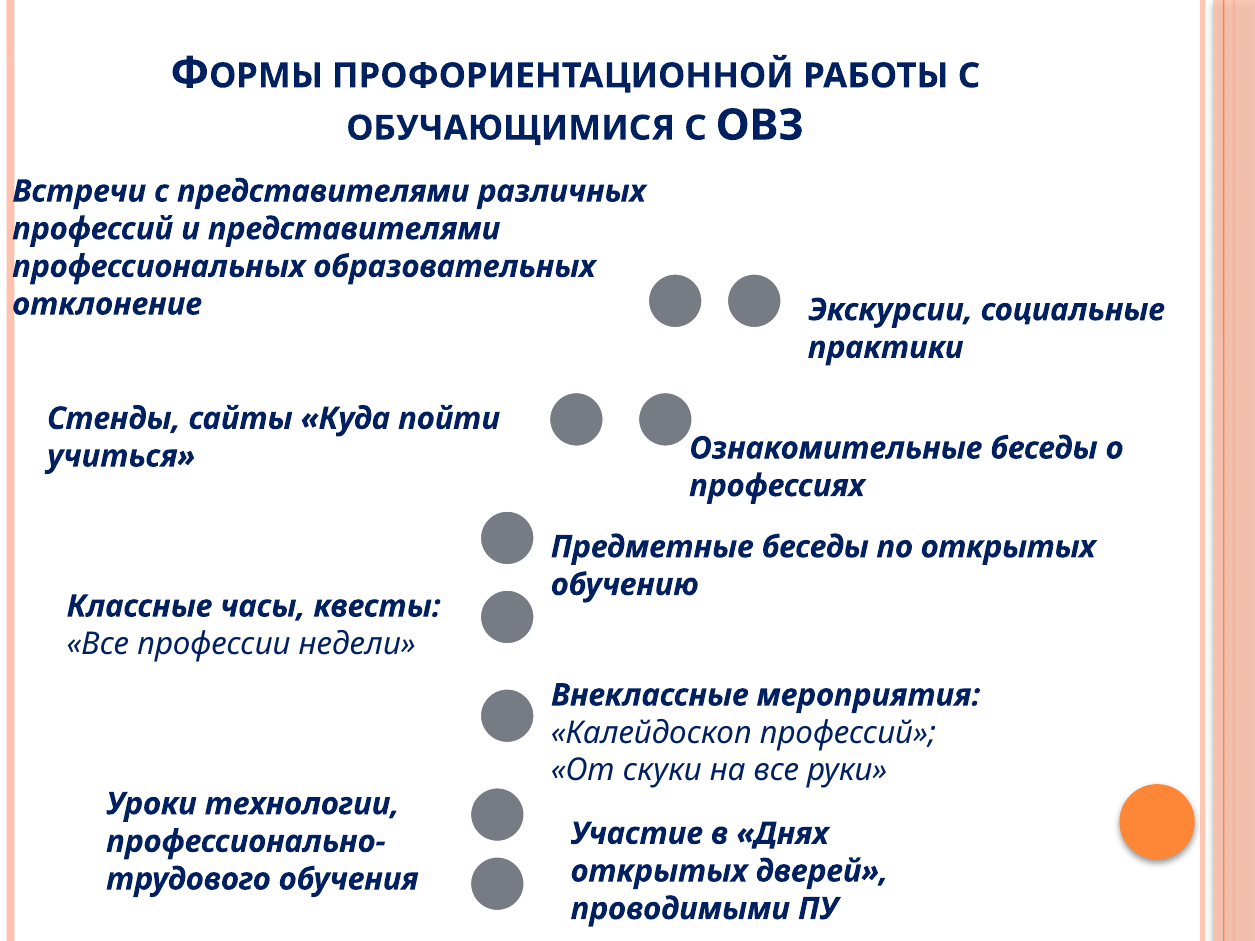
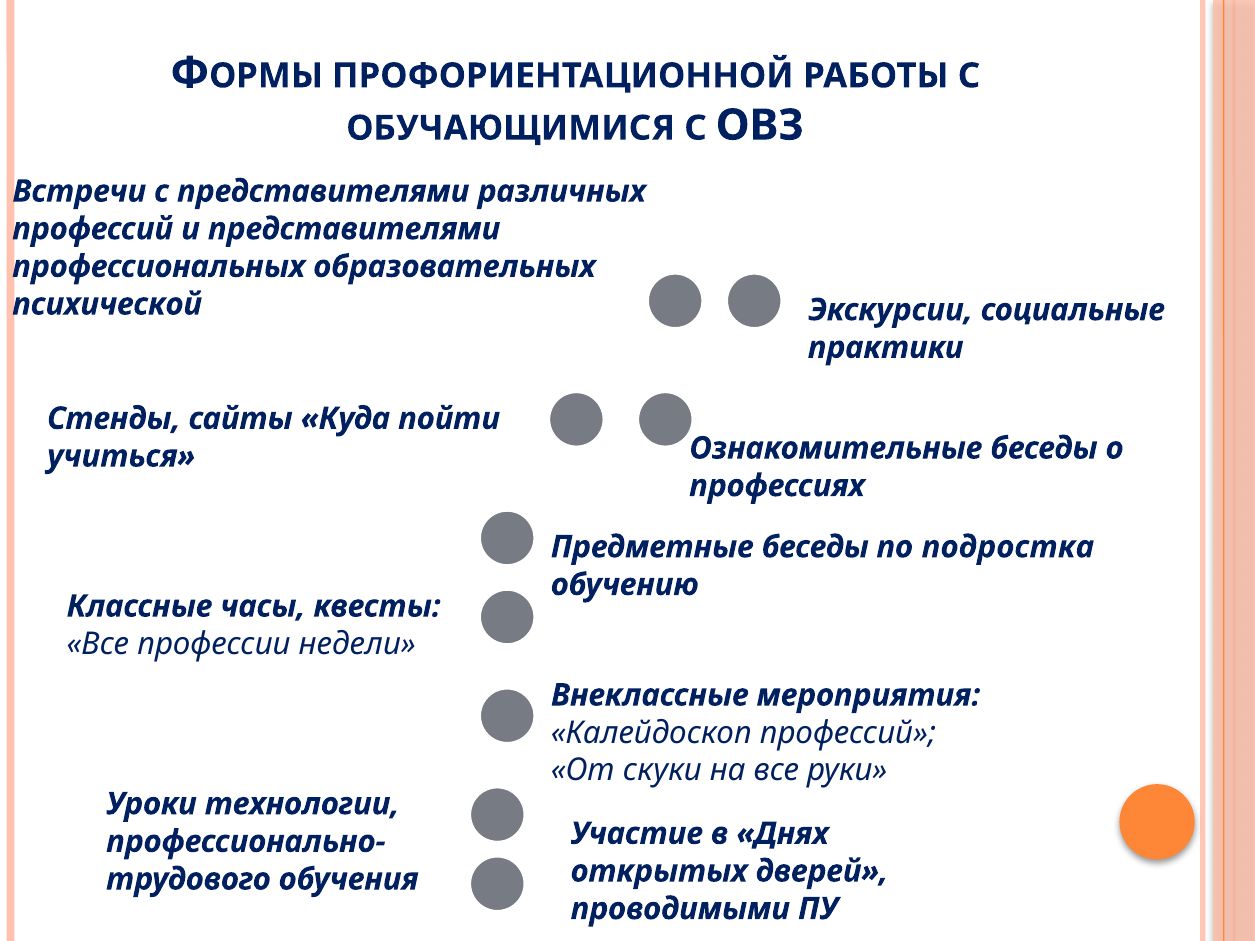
отклонение: отклонение -> психической (107, 304)
по открытых: открытых -> подростка (1008, 547)
